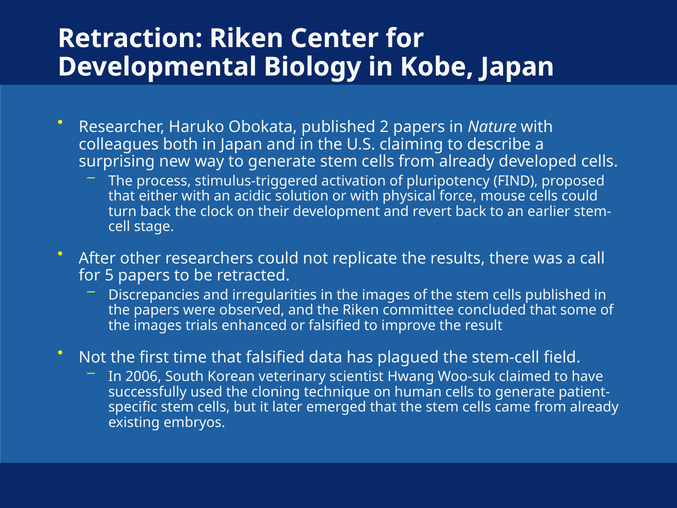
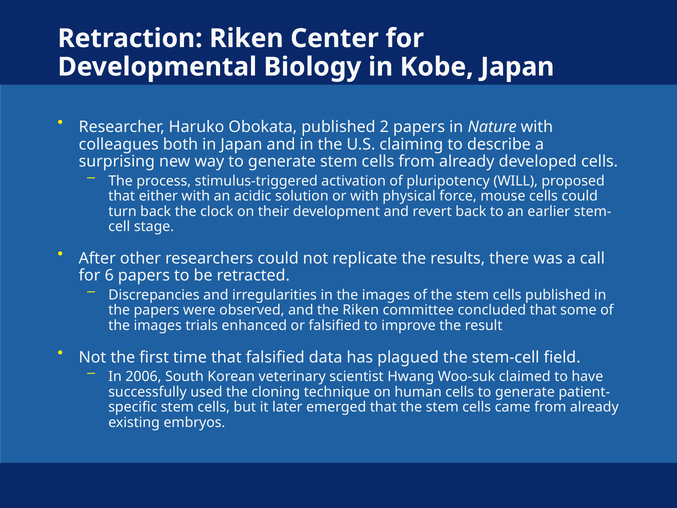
FIND: FIND -> WILL (516, 181)
5: 5 -> 6 (109, 276)
